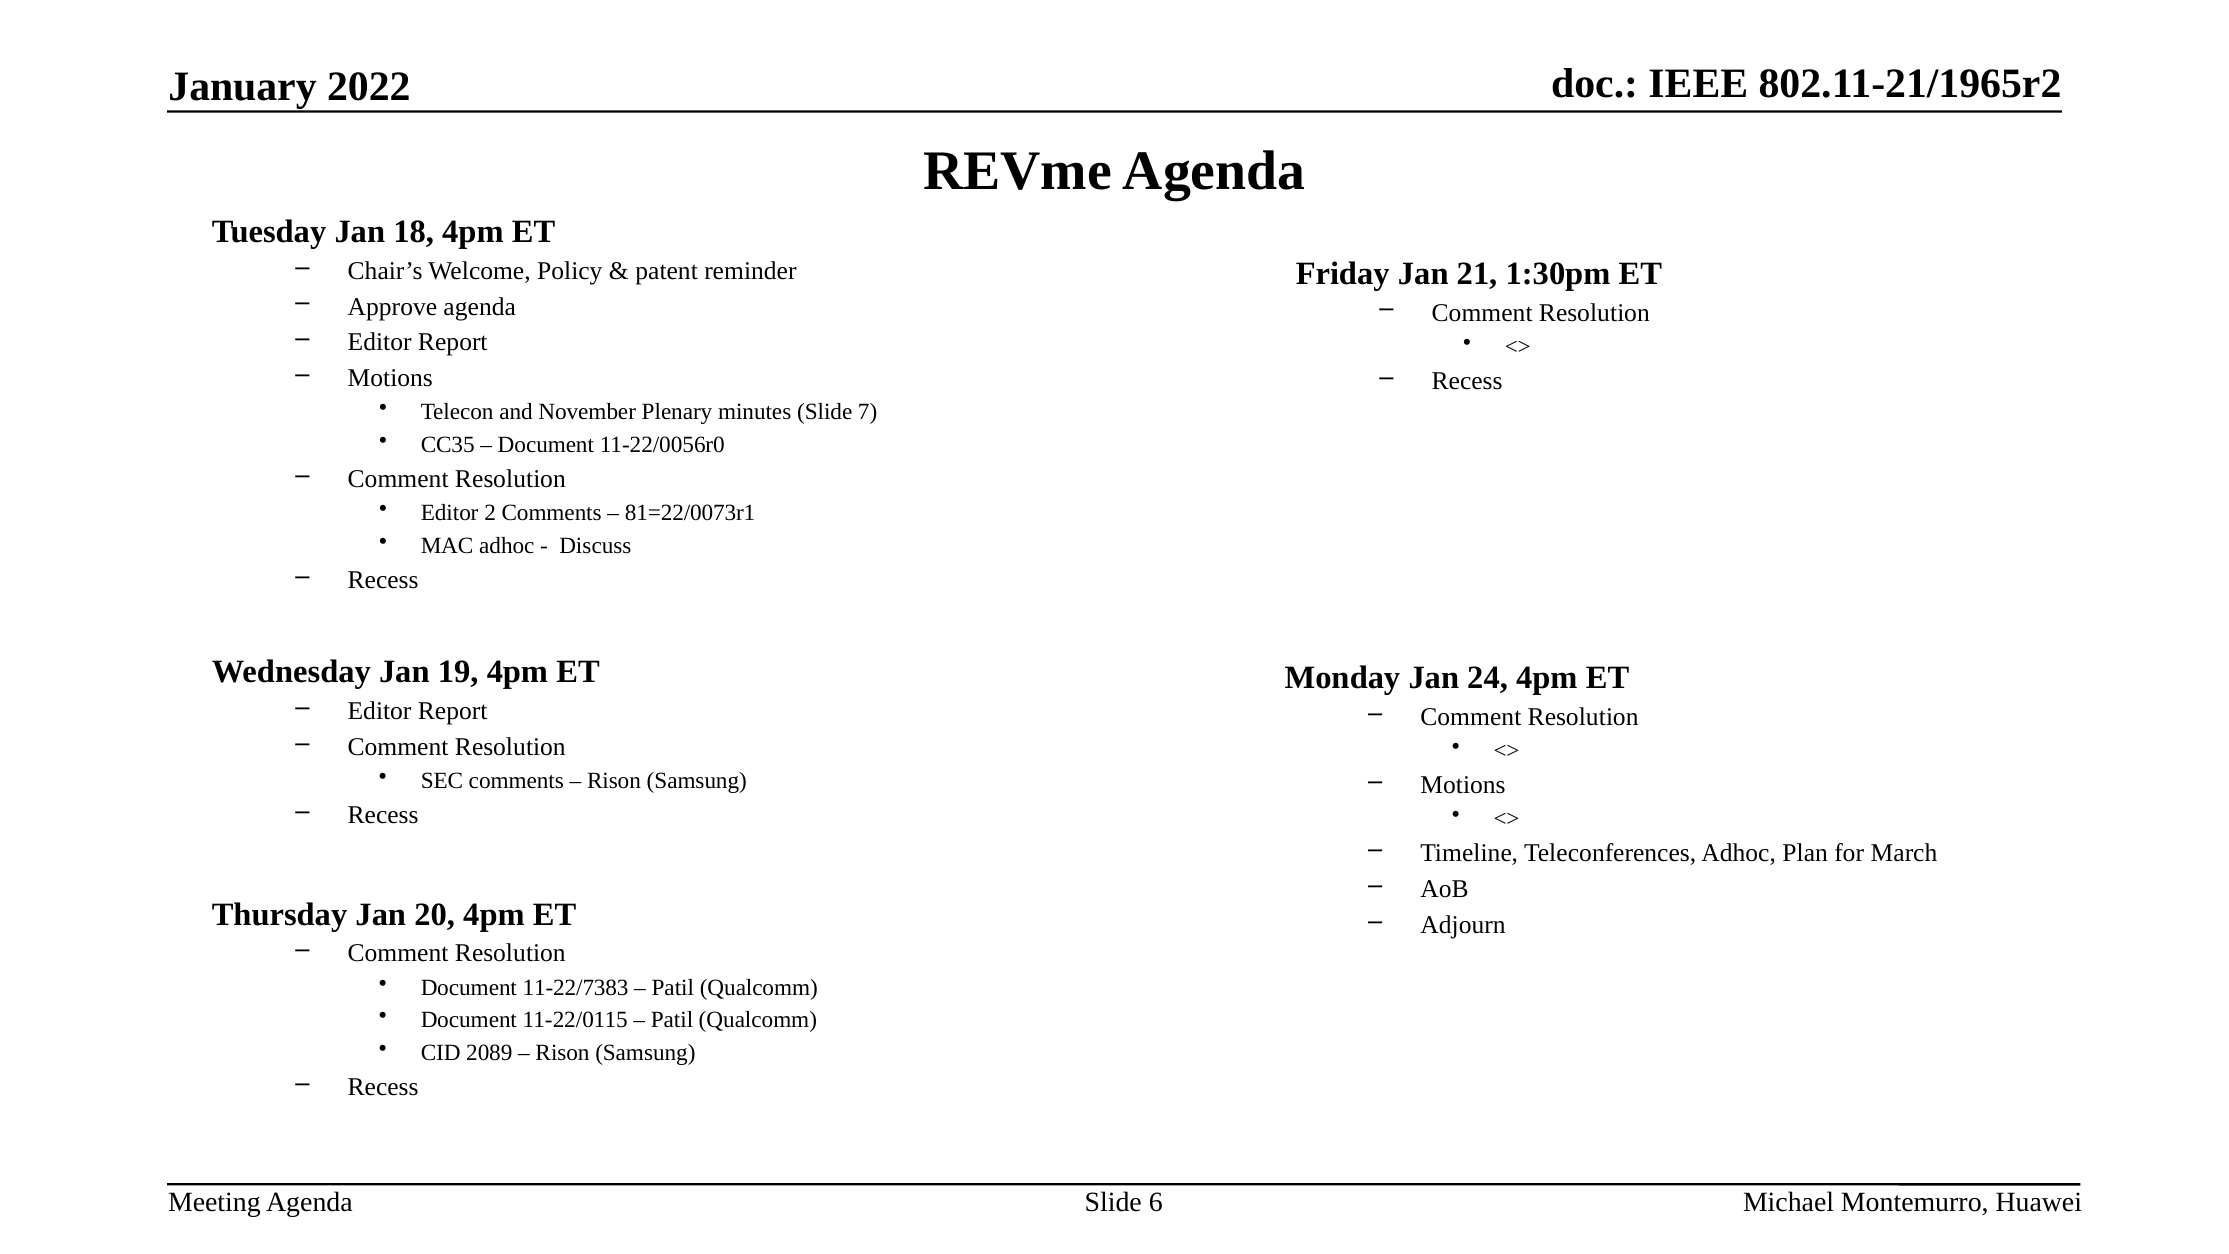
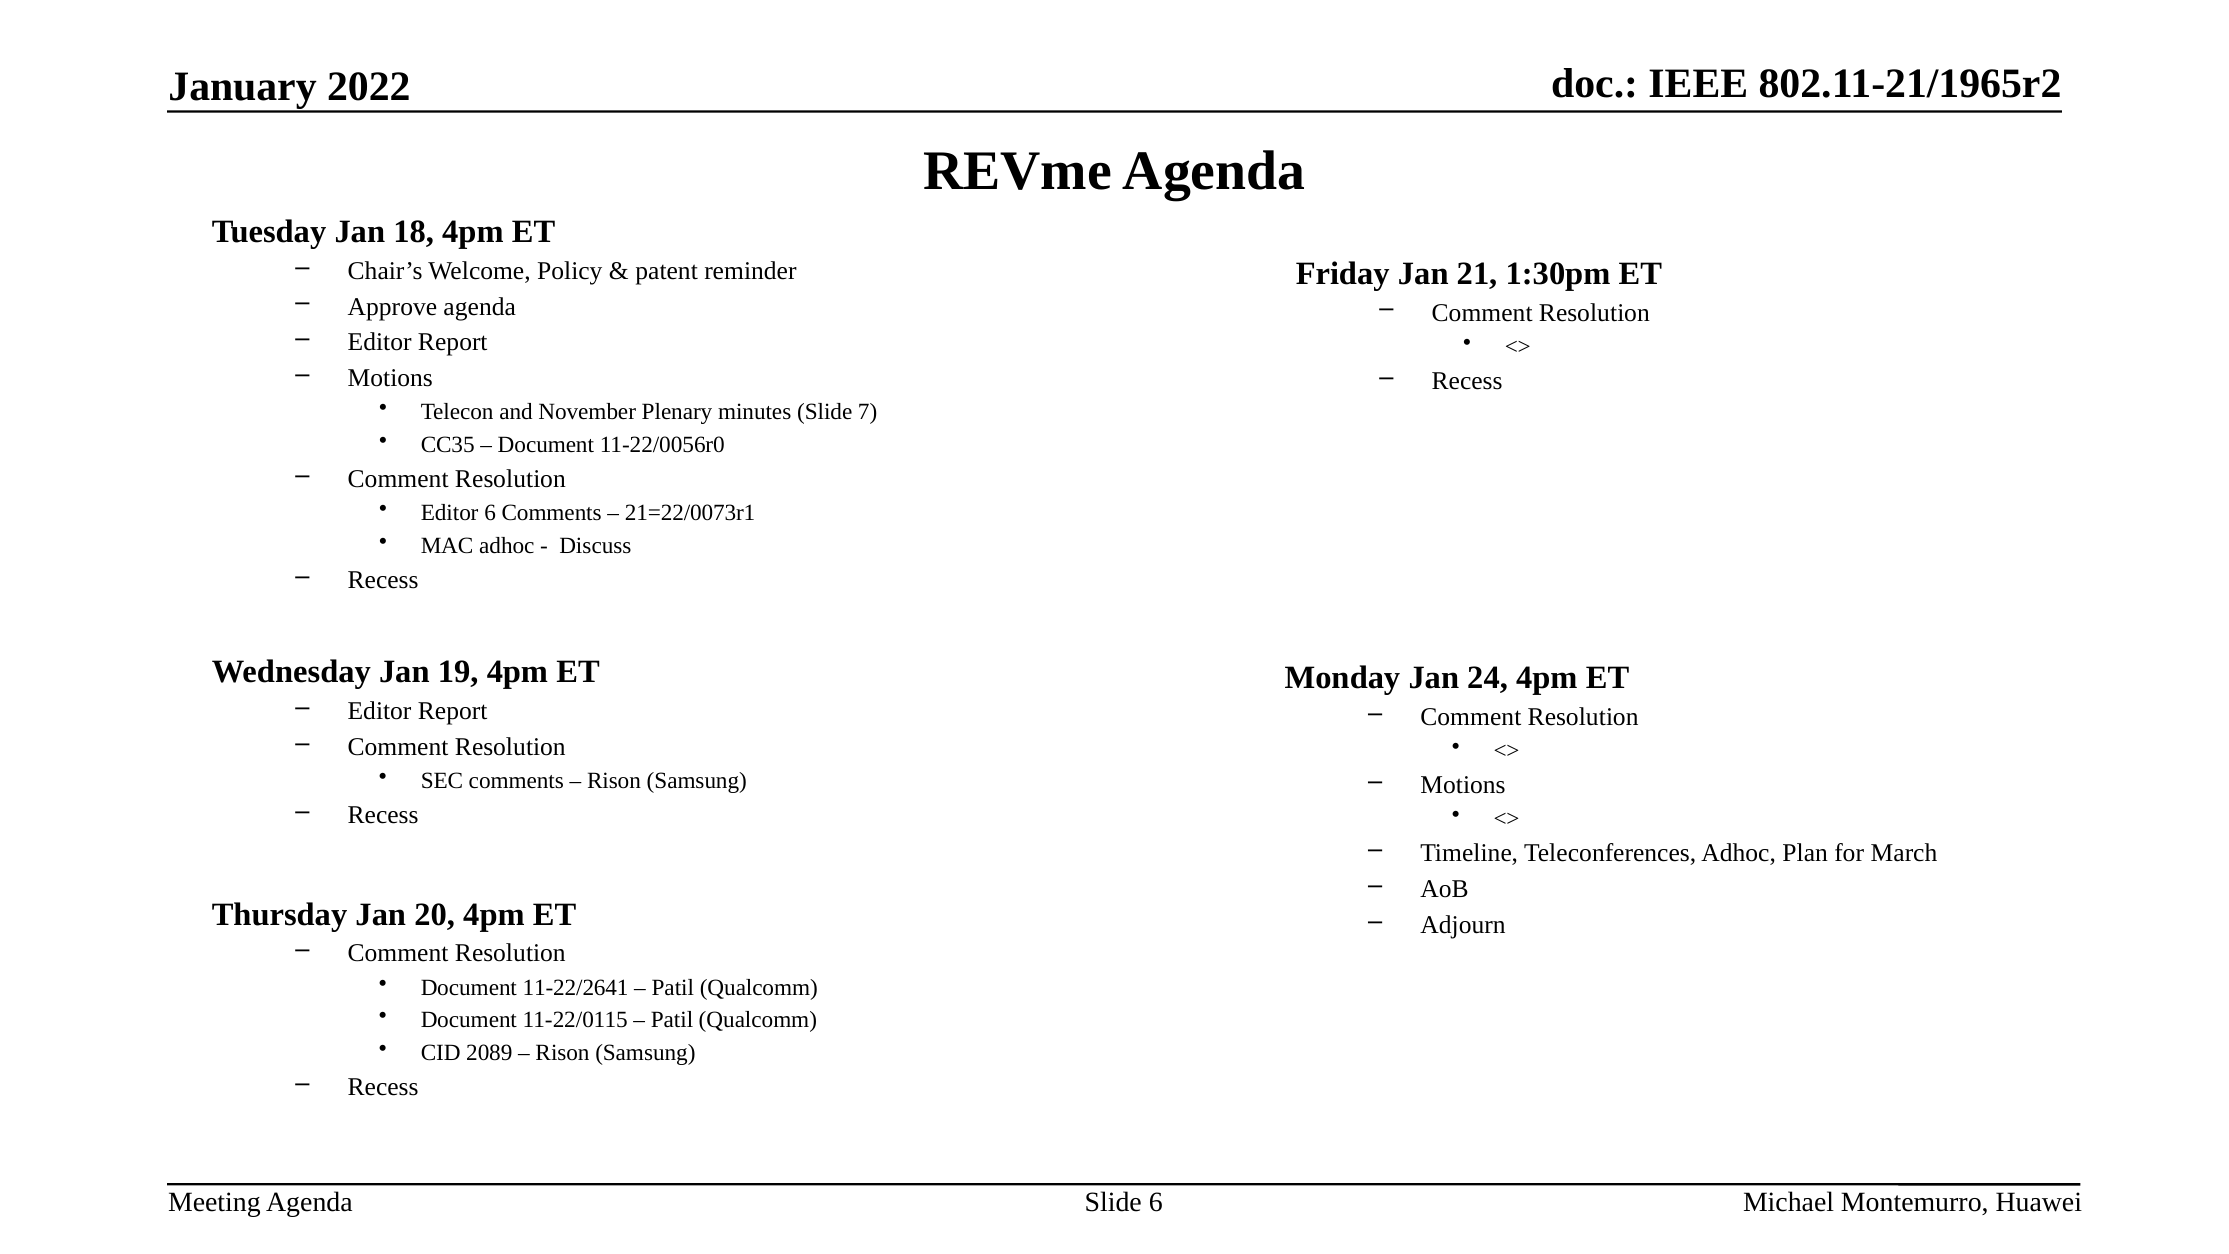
Editor 2: 2 -> 6 (490, 513)
81=22/0073r1: 81=22/0073r1 -> 21=22/0073r1 (690, 513)
11-22/7383: 11-22/7383 -> 11-22/2641 (576, 987)
